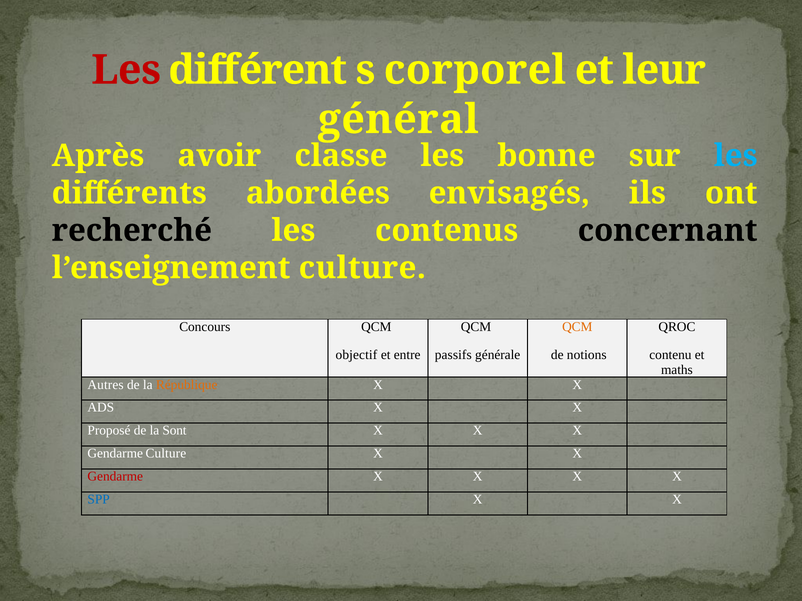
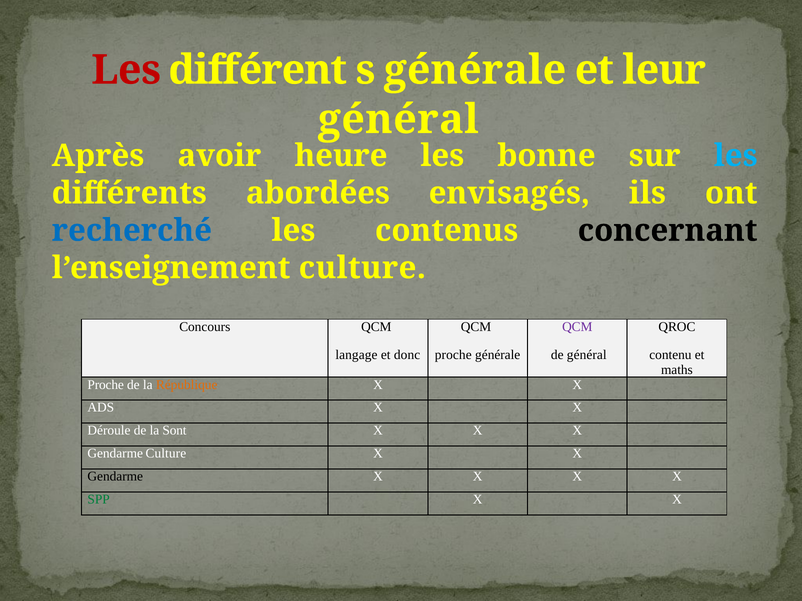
s corporel: corporel -> générale (475, 70)
classe: classe -> heure (341, 156)
recherché colour: black -> blue (132, 231)
QCM colour: orange -> purple (577, 327)
objectif: objectif -> langage (356, 355)
entre: entre -> donc (407, 355)
passifs: passifs -> proche (453, 355)
de notions: notions -> général (587, 355)
Autres: Autres -> Proche (106, 385)
Proposé: Proposé -> Déroule (109, 431)
Gendarme colour: red -> black (115, 477)
SPP colour: blue -> green (99, 500)
